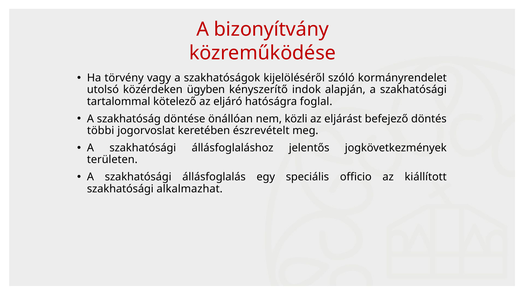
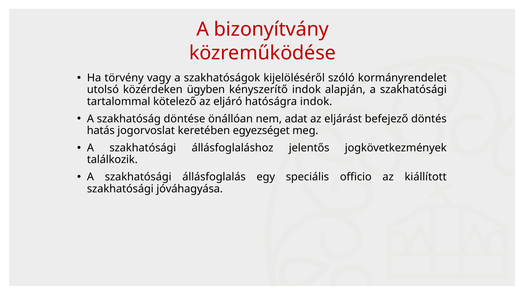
hatóságra foglal: foglal -> indok (316, 101)
közli: közli -> adat (296, 119)
többi: többi -> hatás (101, 130)
észrevételt: észrevételt -> egyezséget (261, 130)
területen: területen -> találkozik (112, 160)
alkalmazhat: alkalmazhat -> jóváhagyása (190, 189)
